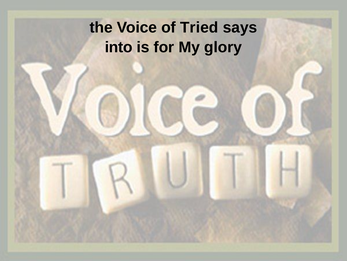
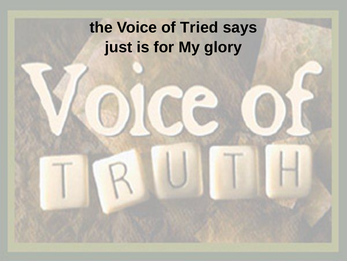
into: into -> just (119, 47)
